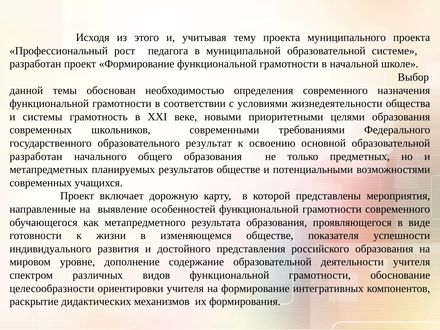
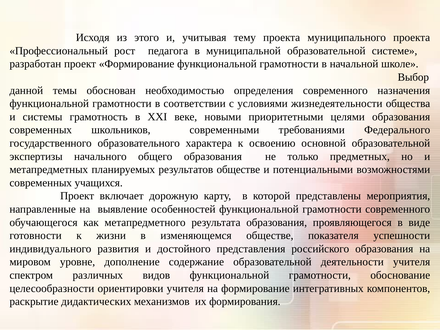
результат: результат -> характера (209, 143)
разработан: разработан -> экспертизы (36, 156)
